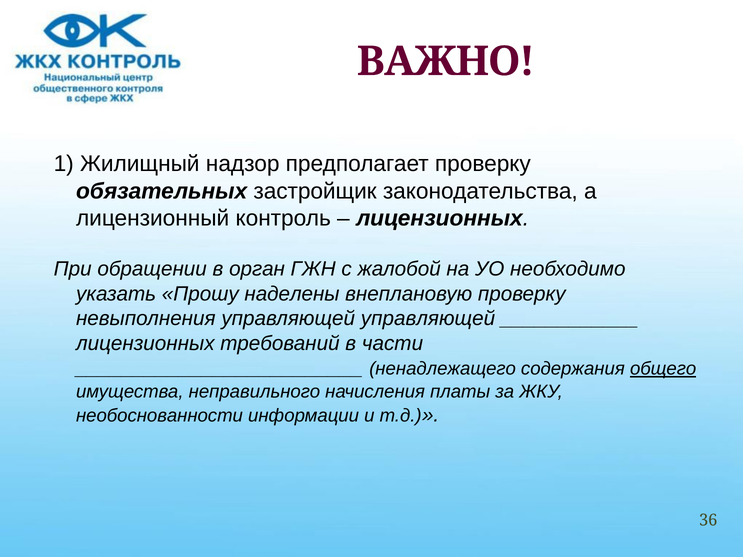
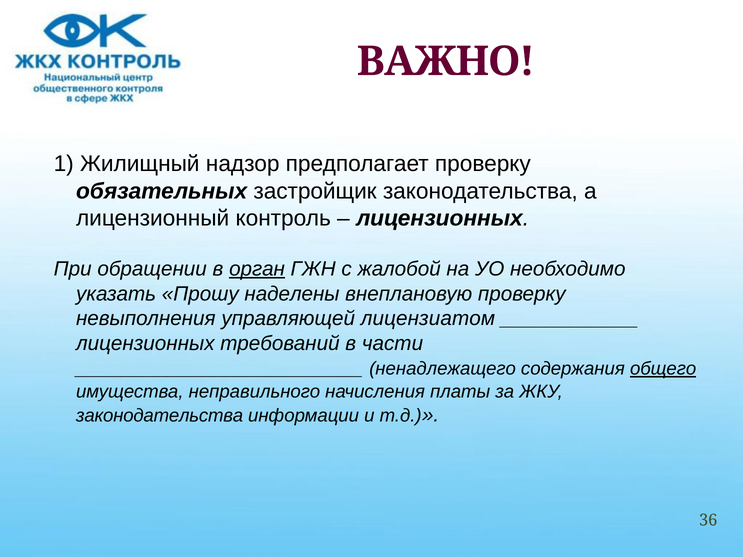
орган underline: none -> present (257, 269)
управляющей управляющей: управляющей -> лицензиатом (428, 319)
необоснованности: необоснованности -> законодательства (160, 416)
